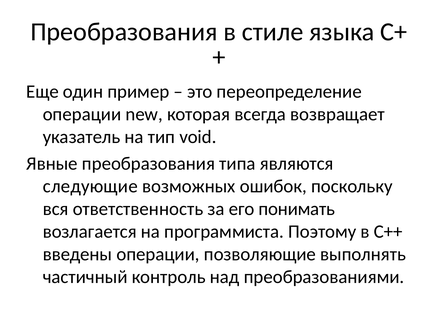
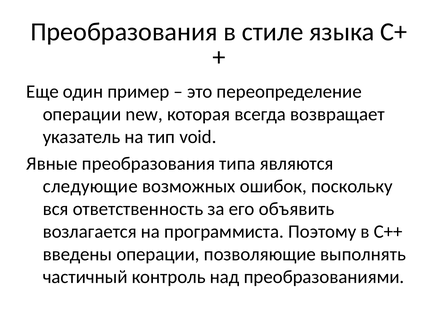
понимать: понимать -> объявить (297, 209)
